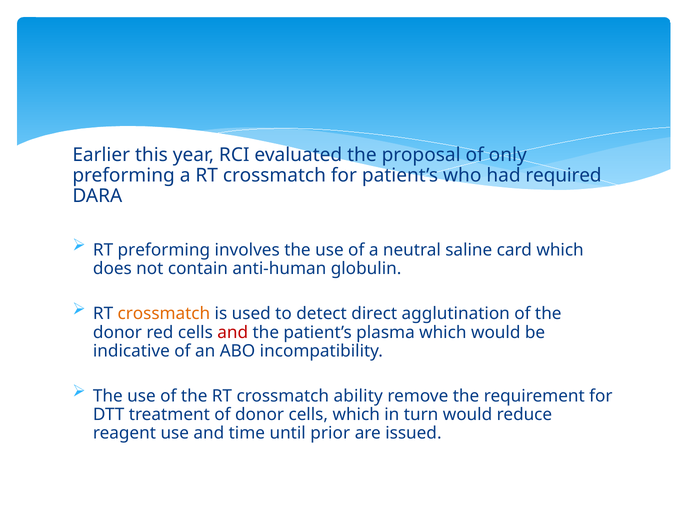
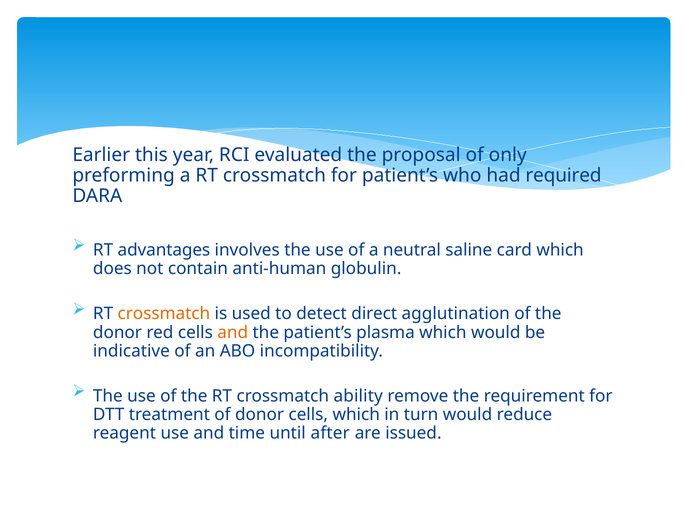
RT preforming: preforming -> advantages (164, 250)
and colour: red -> orange (233, 333)
prior: prior -> after (330, 433)
